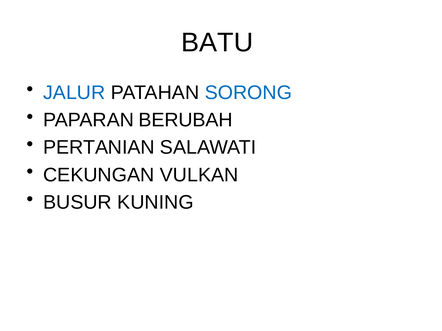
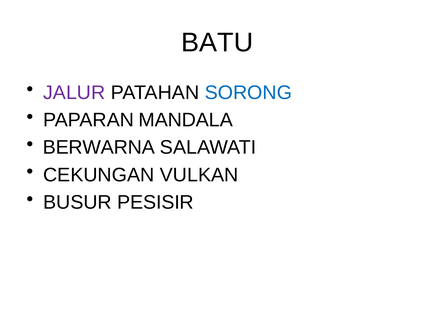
JALUR colour: blue -> purple (74, 93)
BERUBAH: BERUBAH -> MANDALA (186, 120)
PERTANIAN: PERTANIAN -> BERWARNA (99, 148)
KUNING: KUNING -> PESISIR (156, 203)
